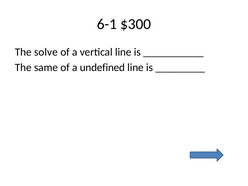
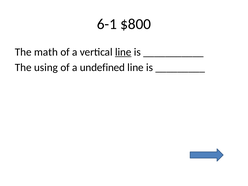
$300: $300 -> $800 (136, 24)
solve: solve -> math (46, 52)
line underline: none -> present (123, 52)
same: same -> using (46, 67)
